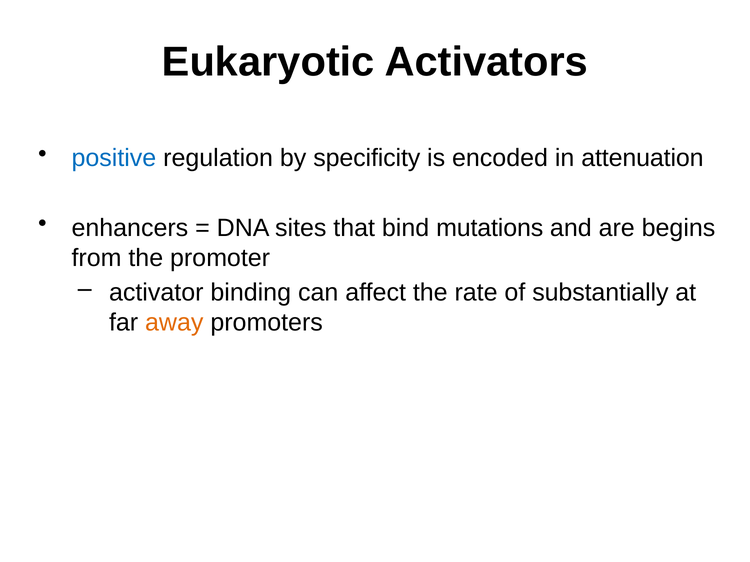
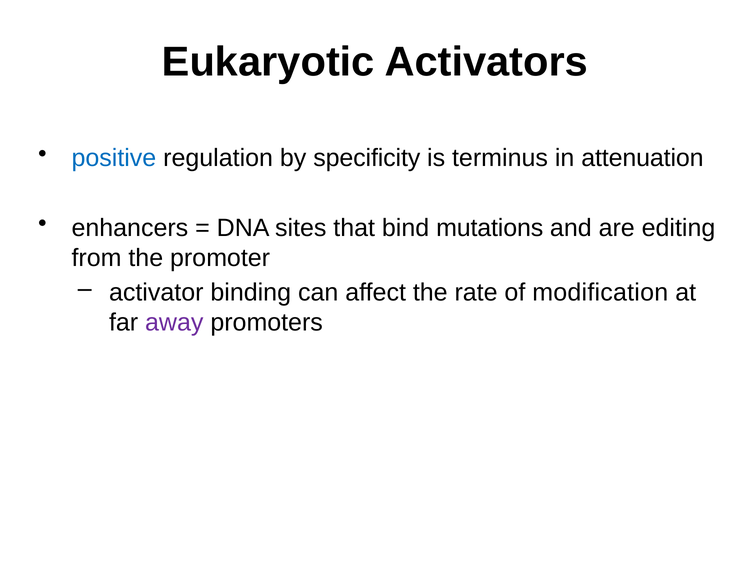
encoded: encoded -> terminus (500, 158)
begins: begins -> editing (679, 228)
substantially: substantially -> modification (600, 293)
away colour: orange -> purple (174, 323)
